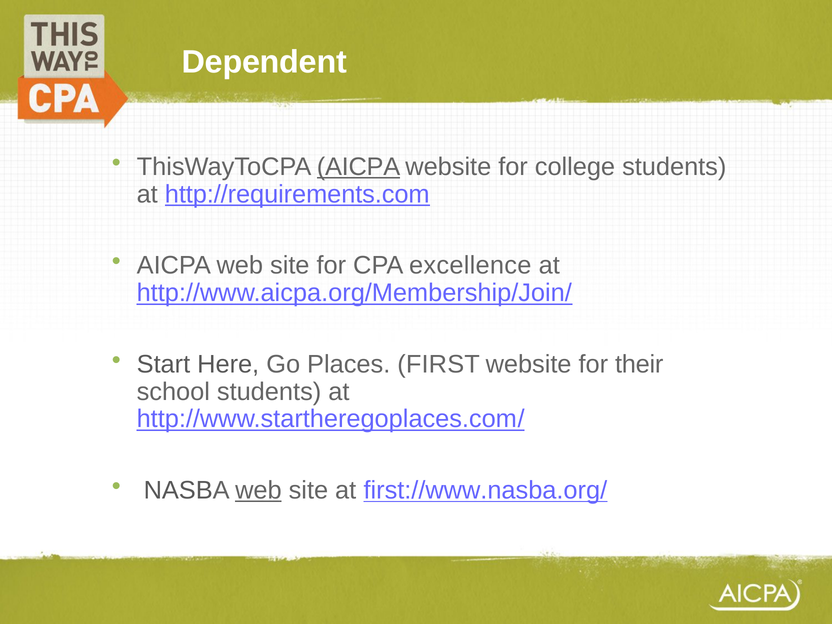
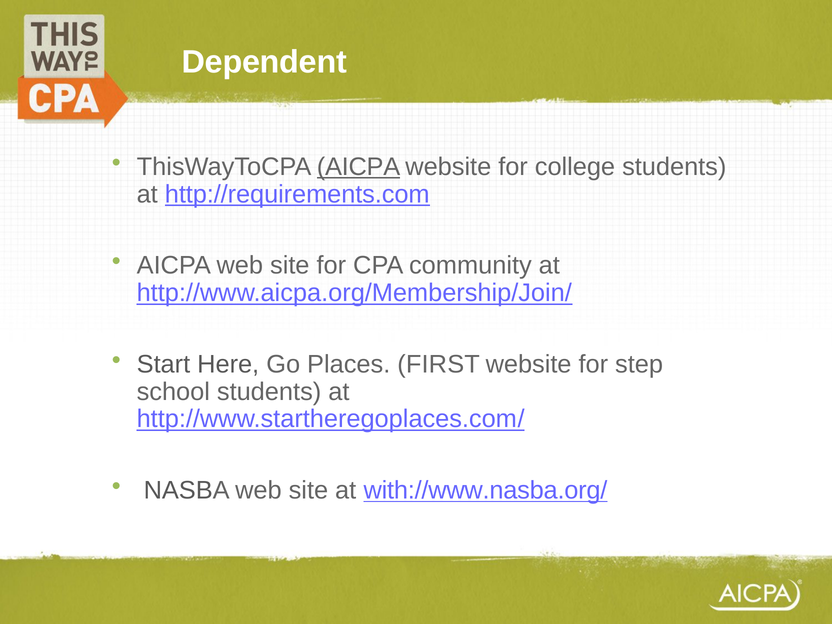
excellence: excellence -> community (470, 265)
their: their -> step (639, 364)
web underline: present -> none (258, 490)
first://www.nasba.org/: first://www.nasba.org/ -> with://www.nasba.org/ (485, 490)
